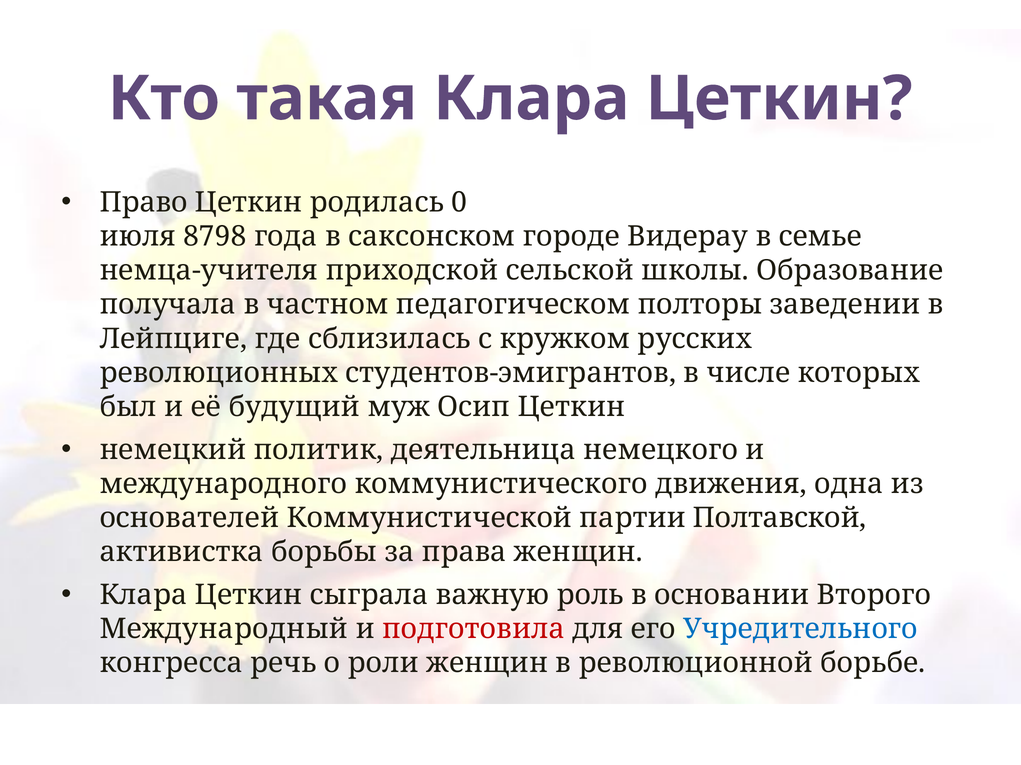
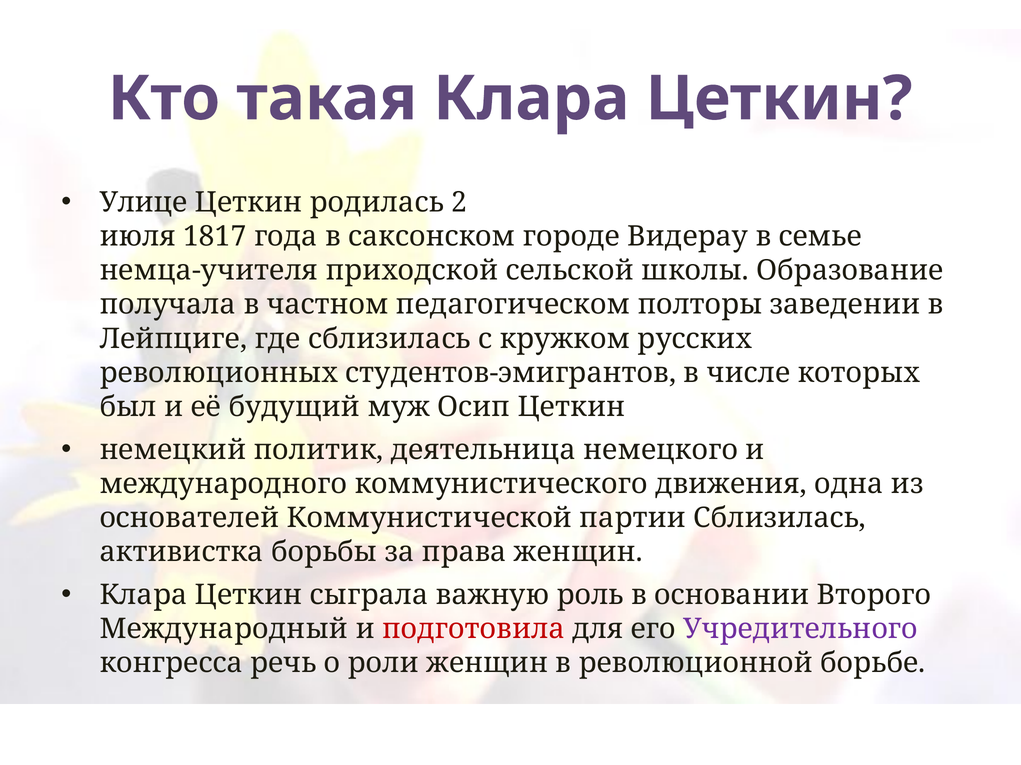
Право: Право -> Улице (144, 203)
0: 0 -> 2 (459, 203)
8798: 8798 -> 1817 (215, 237)
партии Полтавской: Полтавской -> Сблизилась (780, 518)
Учредительного colour: blue -> purple (801, 630)
